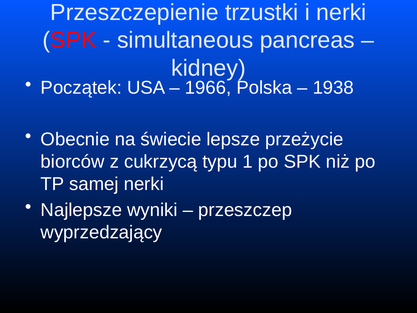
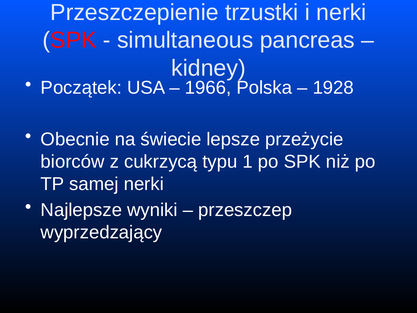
1938: 1938 -> 1928 (333, 87)
